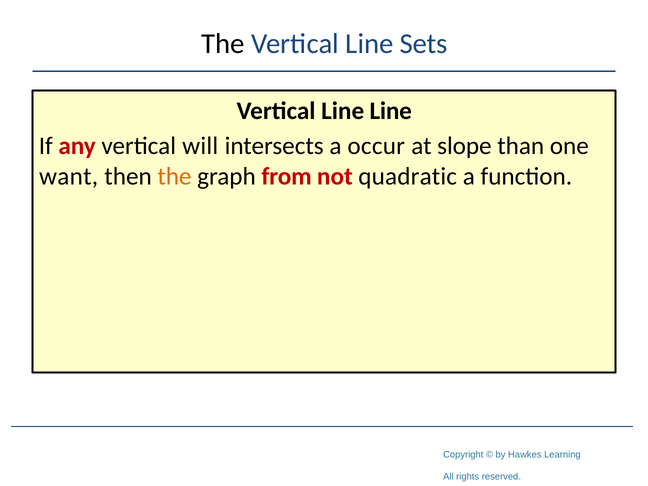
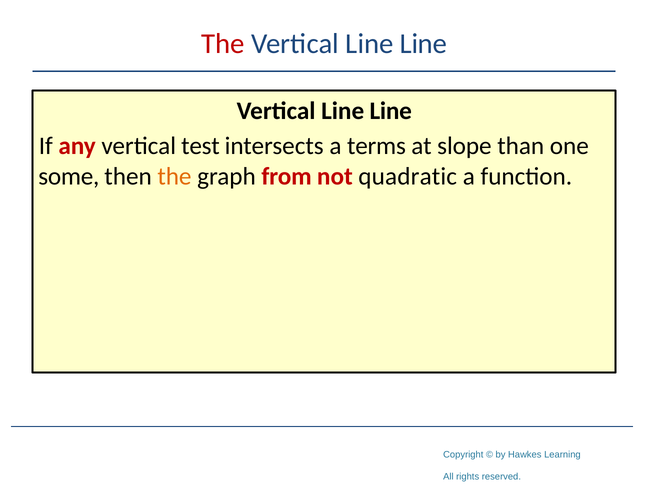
The colour: black -> red (223, 44)
Sets: Sets -> Line (423, 44)
will: will -> test (200, 146)
occur: occur -> terms (376, 146)
want: want -> some (69, 176)
